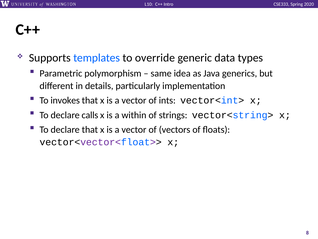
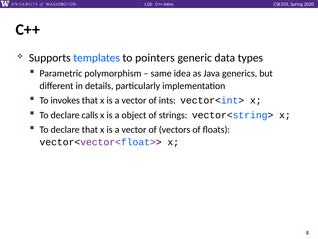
override: override -> pointers (155, 58)
within: within -> object (134, 115)
